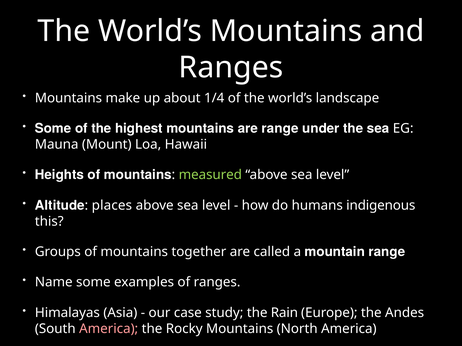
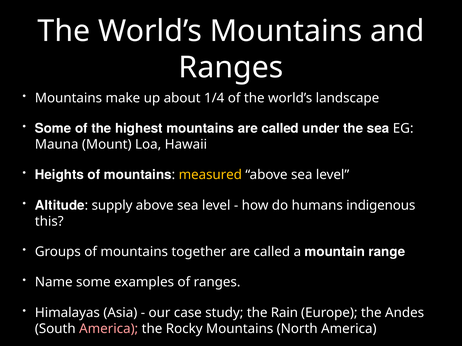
mountains are range: range -> called (280, 129)
measured colour: light green -> yellow (210, 175)
places: places -> supply (112, 206)
